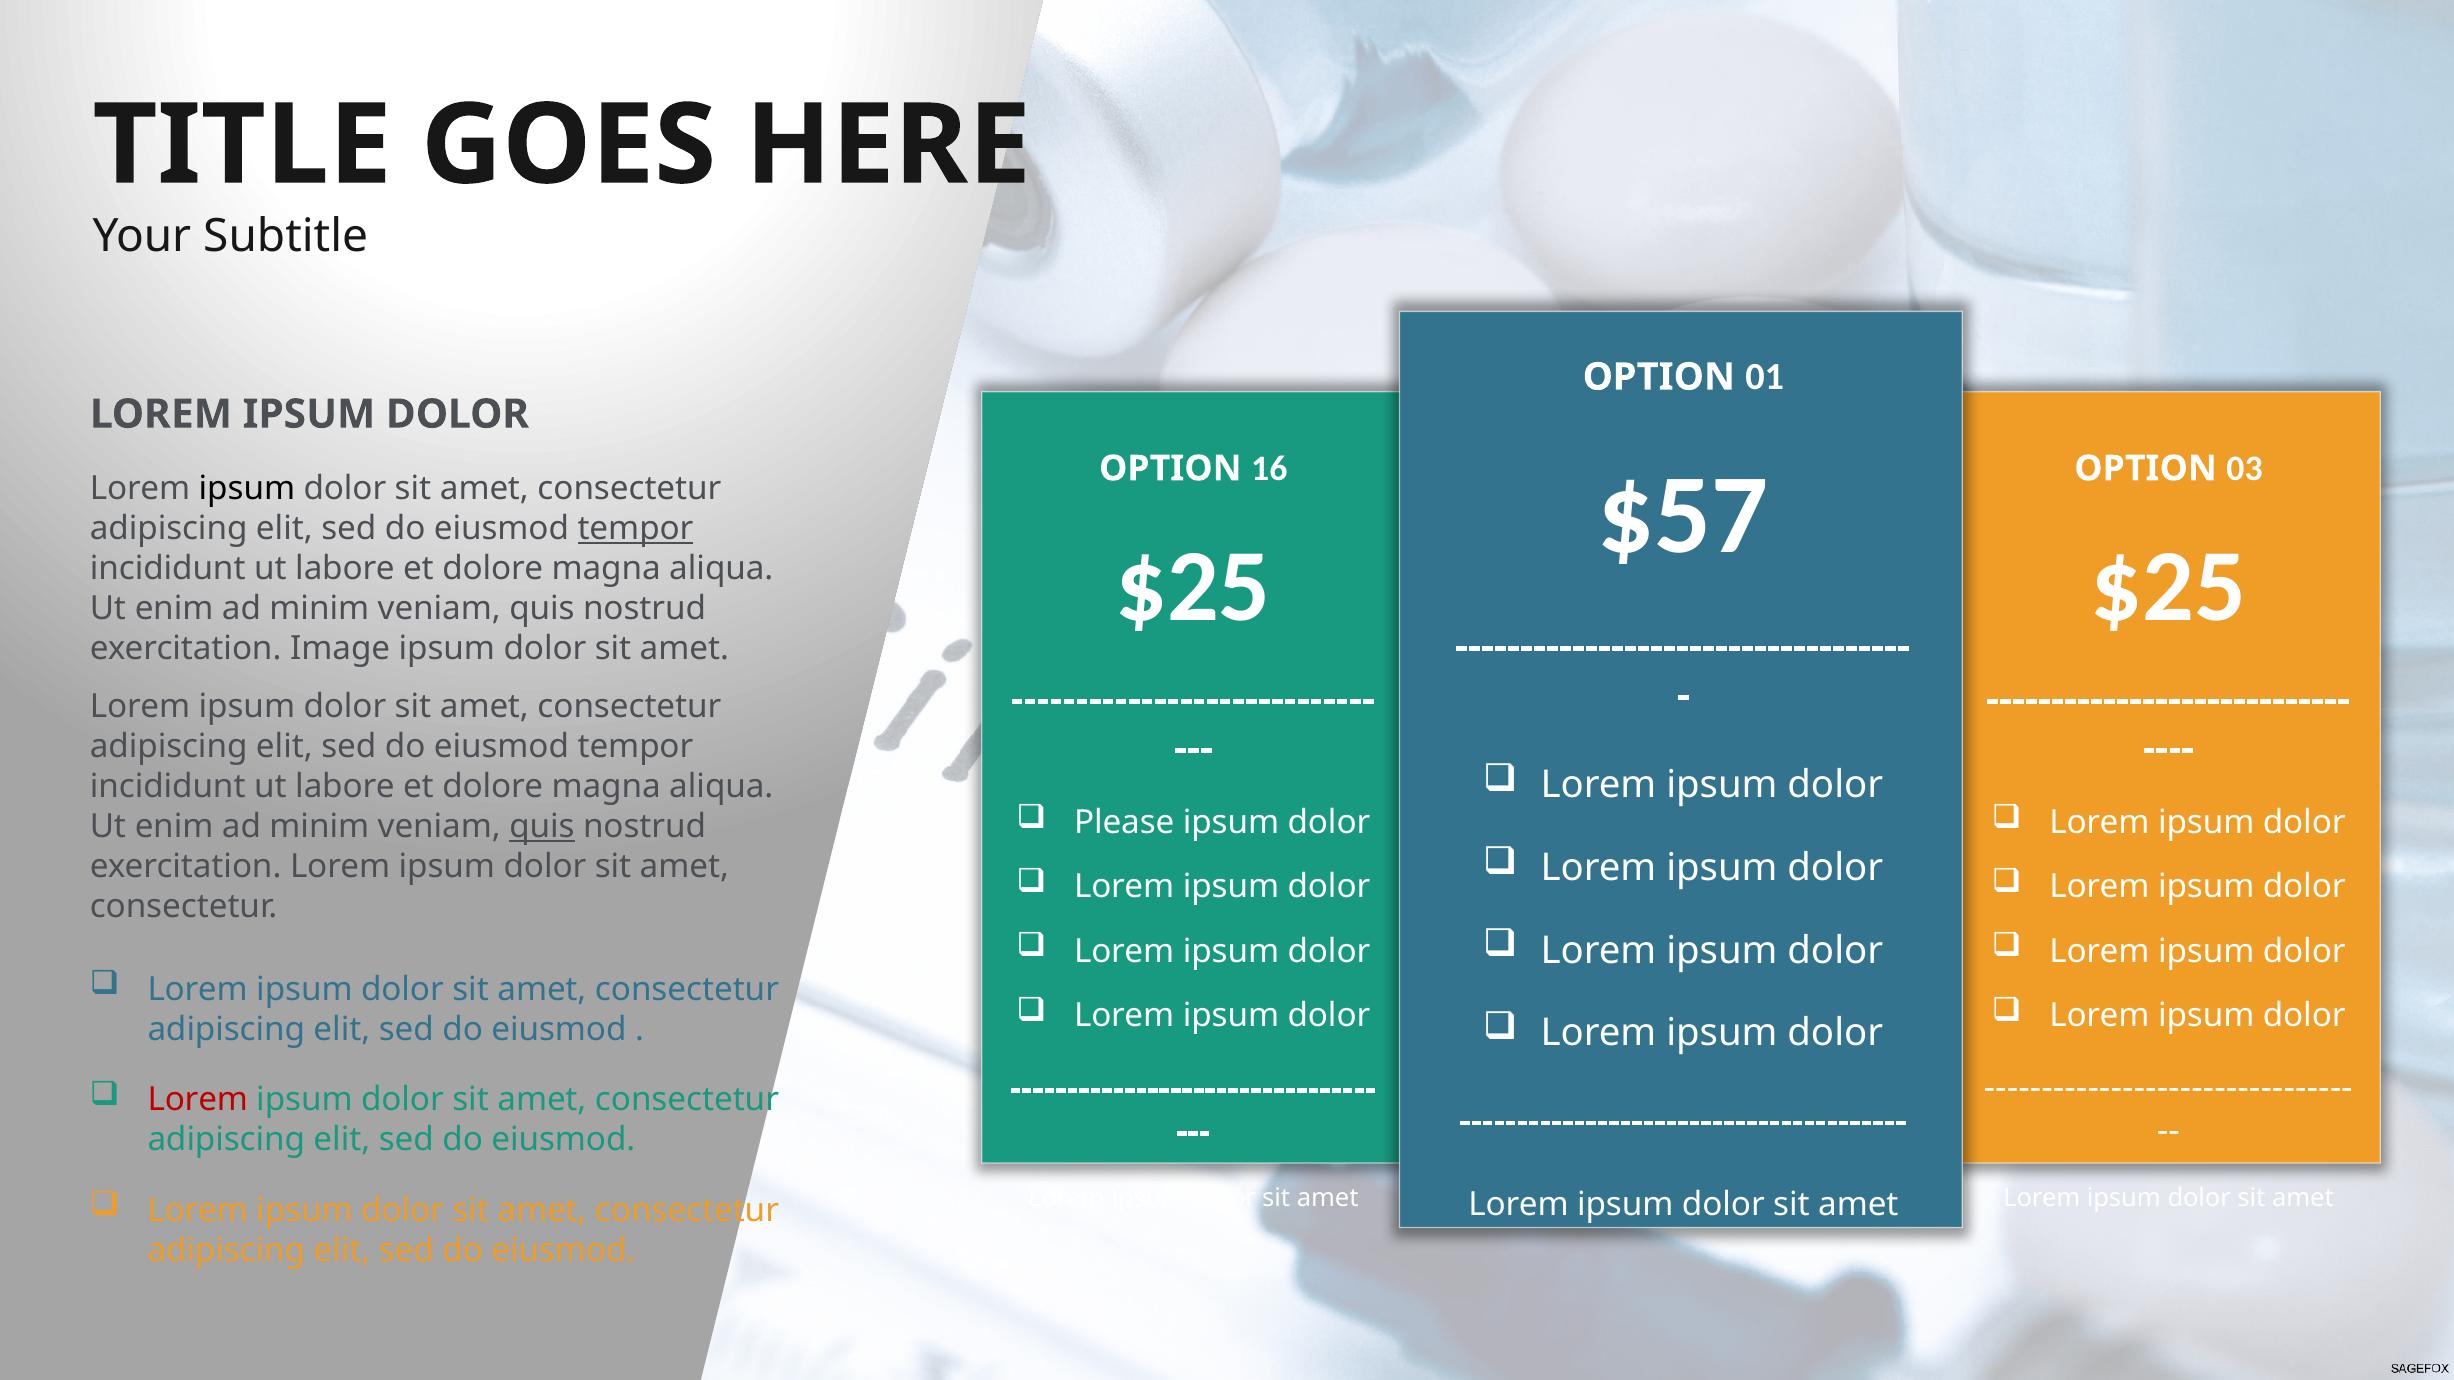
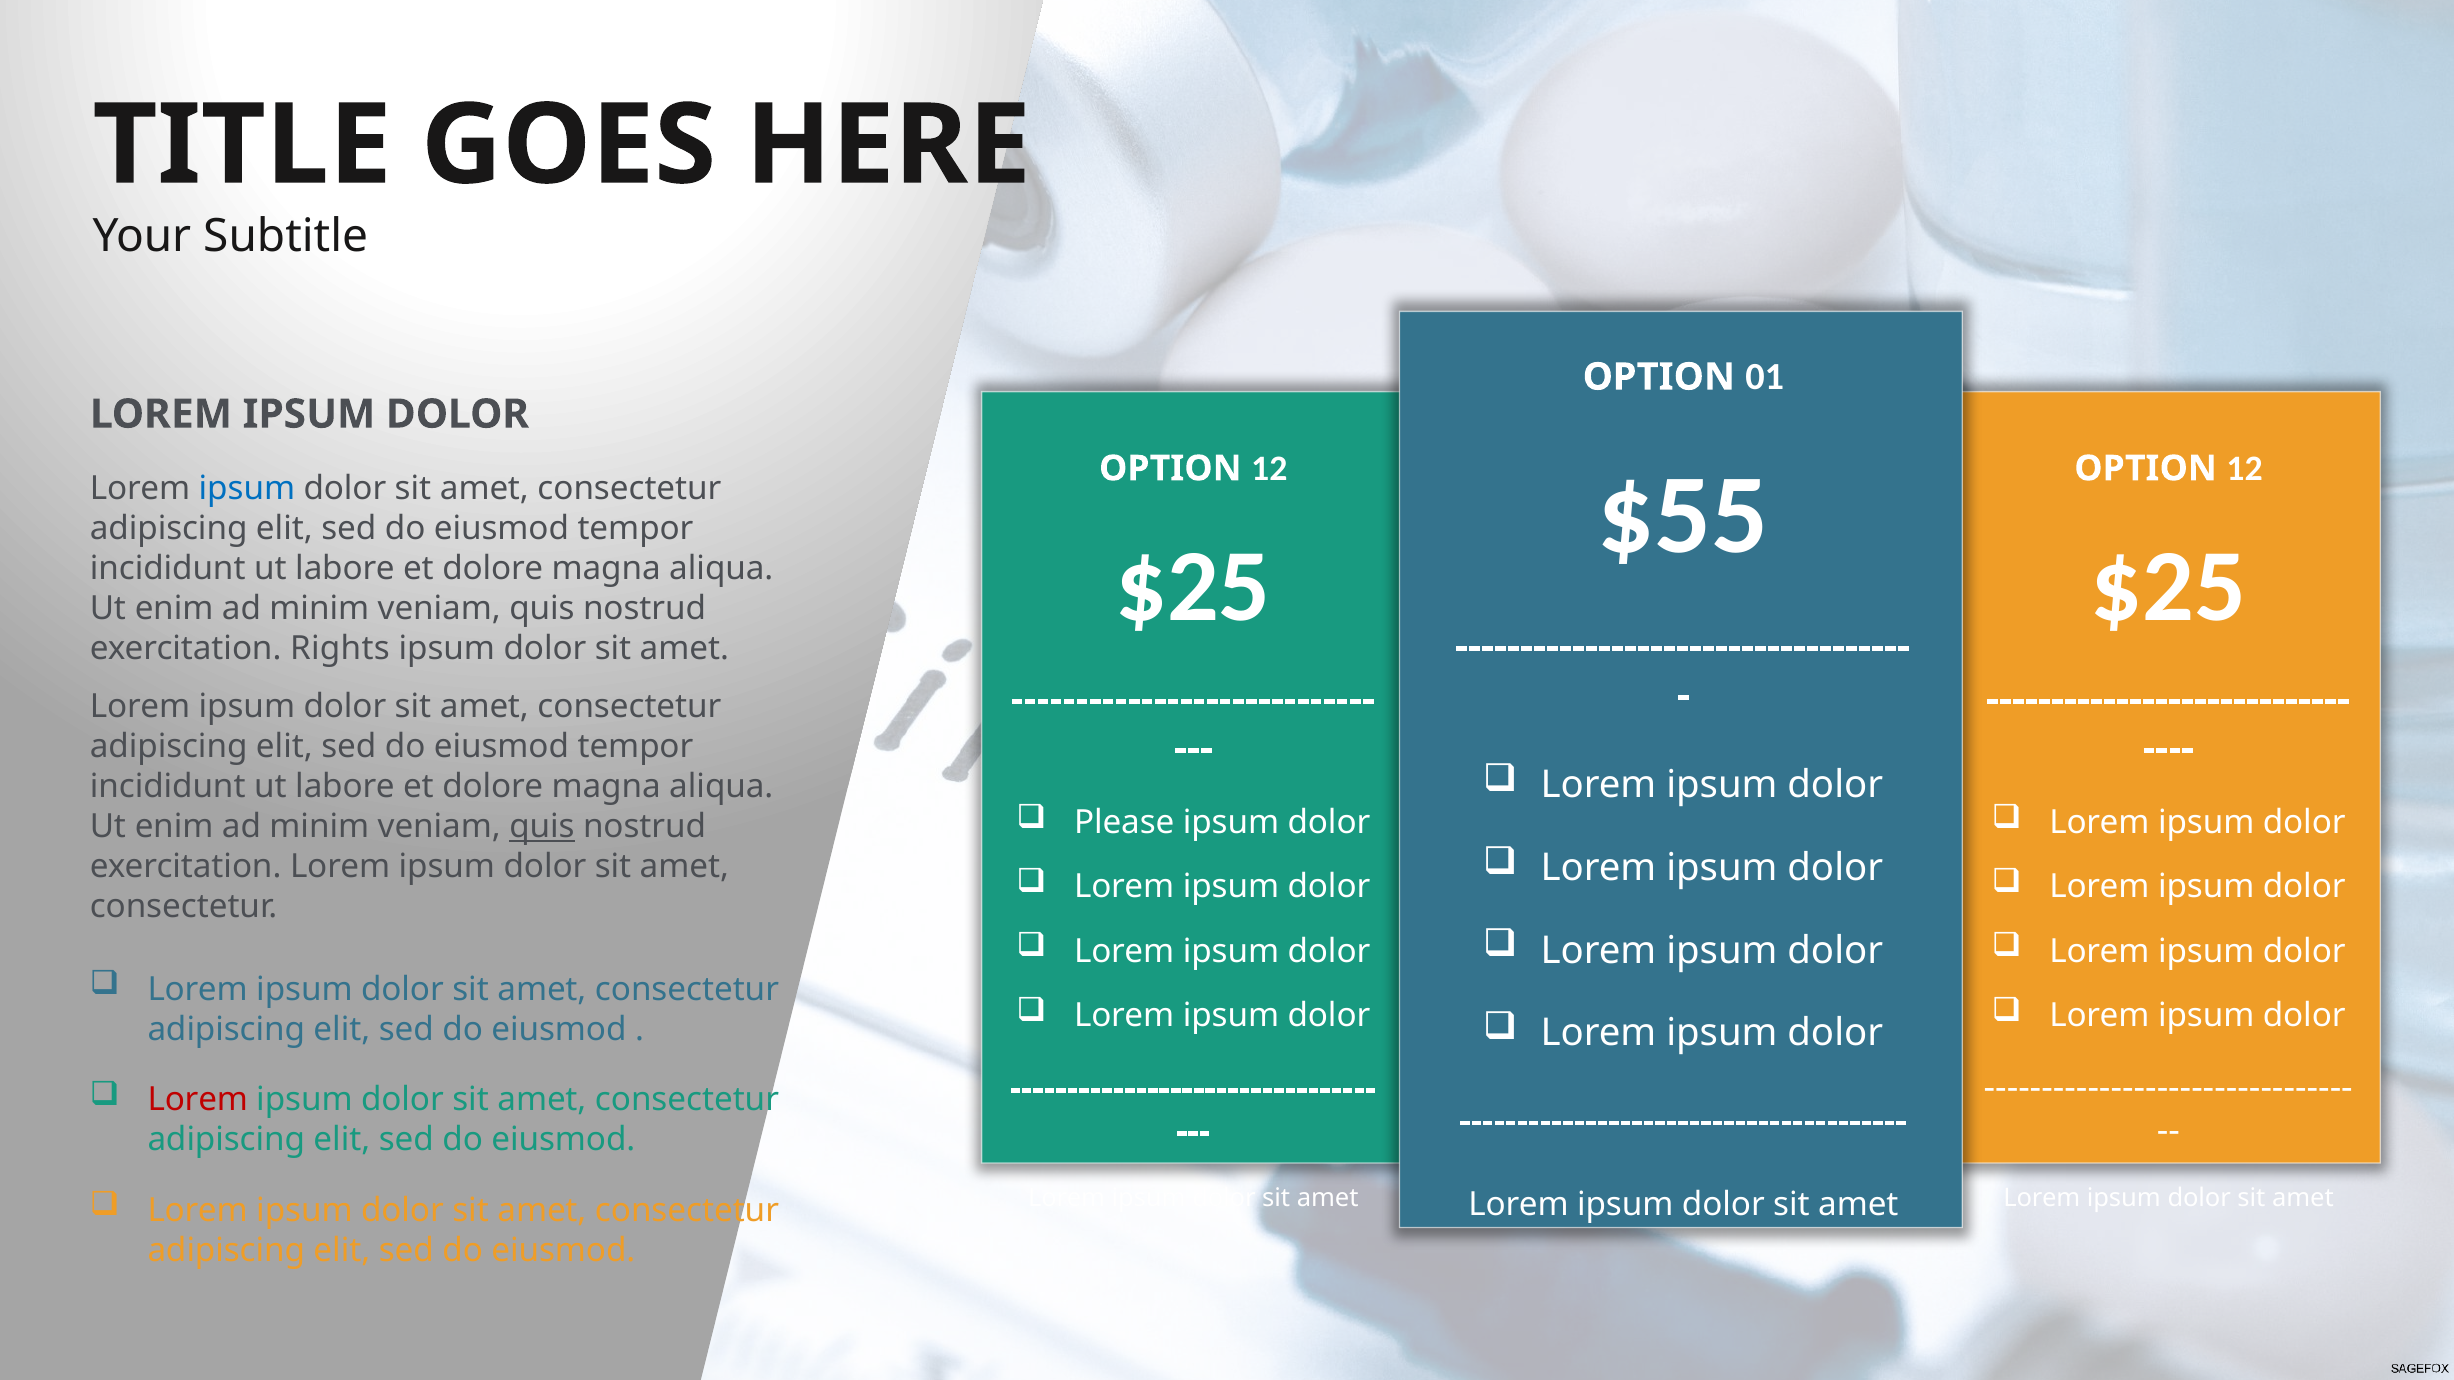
16: 16 -> 12 (1269, 469)
03: 03 -> 12 (2245, 469)
$57: $57 -> $55 (1683, 516)
ipsum colour: black -> blue (247, 489)
tempor underline: present -> none (636, 529)
Image: Image -> Rights (340, 649)
